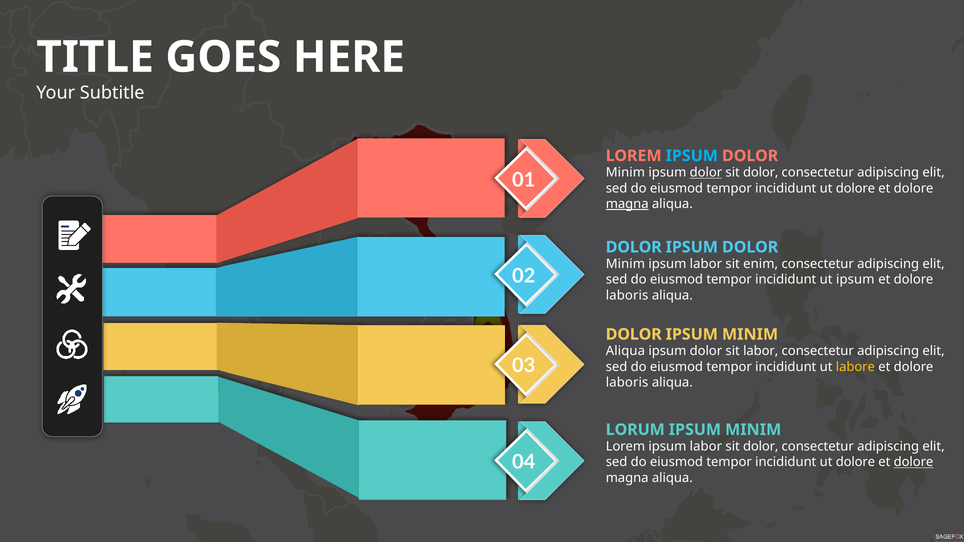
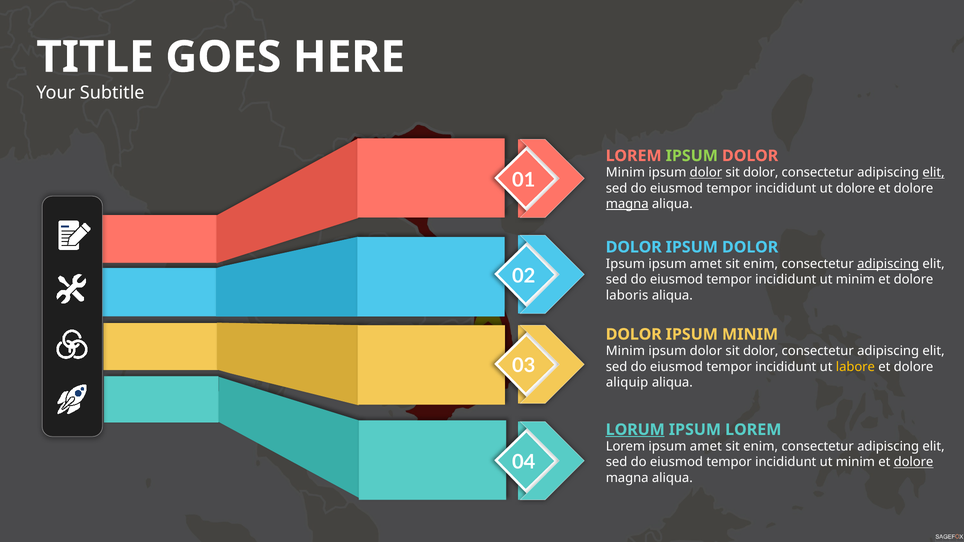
IPSUM colour: light blue -> light green (692, 156)
elit underline: none -> present (934, 173)
Minim: Minim -> Ipsum (625, 264)
labor: labor -> amet (706, 264)
adipiscing underline: none -> present (888, 264)
ipsum: ipsum -> minim (855, 280)
Aliqua: Aliqua -> Minim (625, 351)
labor: labor -> dolor (761, 351)
laboris: laboris -> aliquip (627, 383)
LORUM underline: none -> present (635, 430)
MINIM: MINIM -> LOREM (753, 430)
Lorem ipsum labor: labor -> amet (706, 447)
dolor: dolor -> enim (761, 447)
dolore: dolore -> minim (855, 462)
